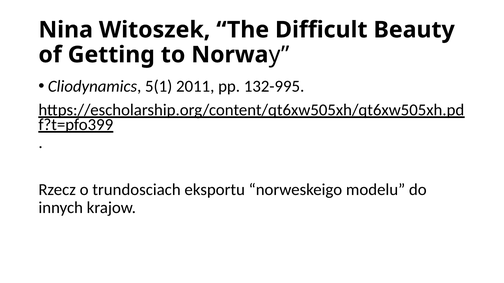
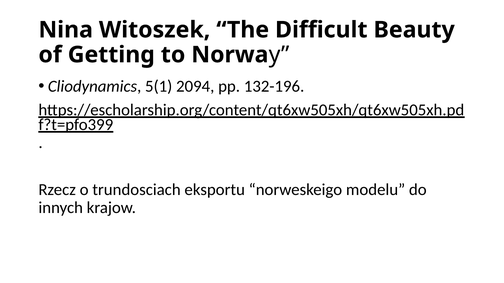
2011: 2011 -> 2094 (195, 86)
132-995: 132-995 -> 132-196 (274, 86)
